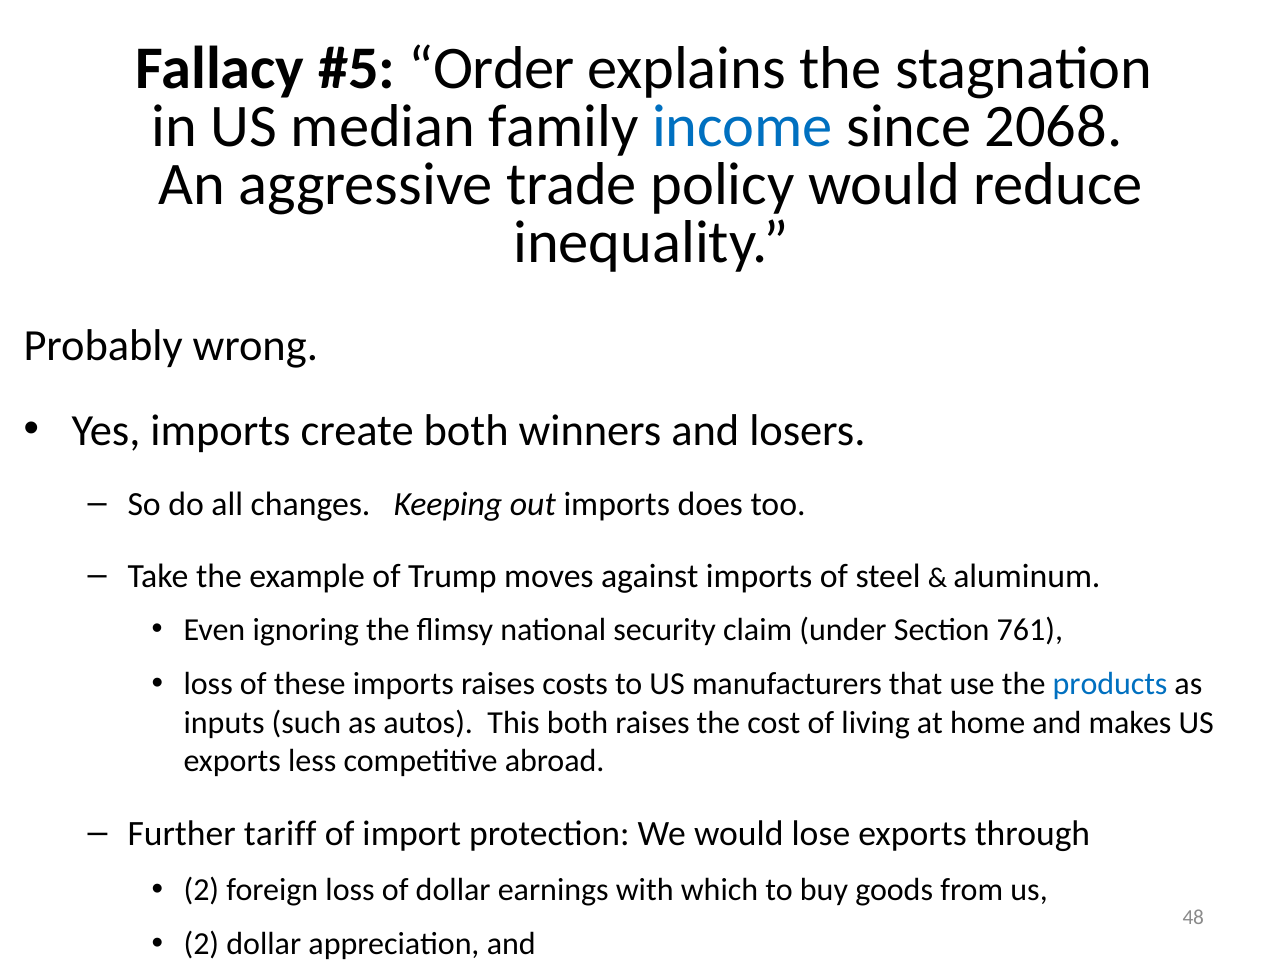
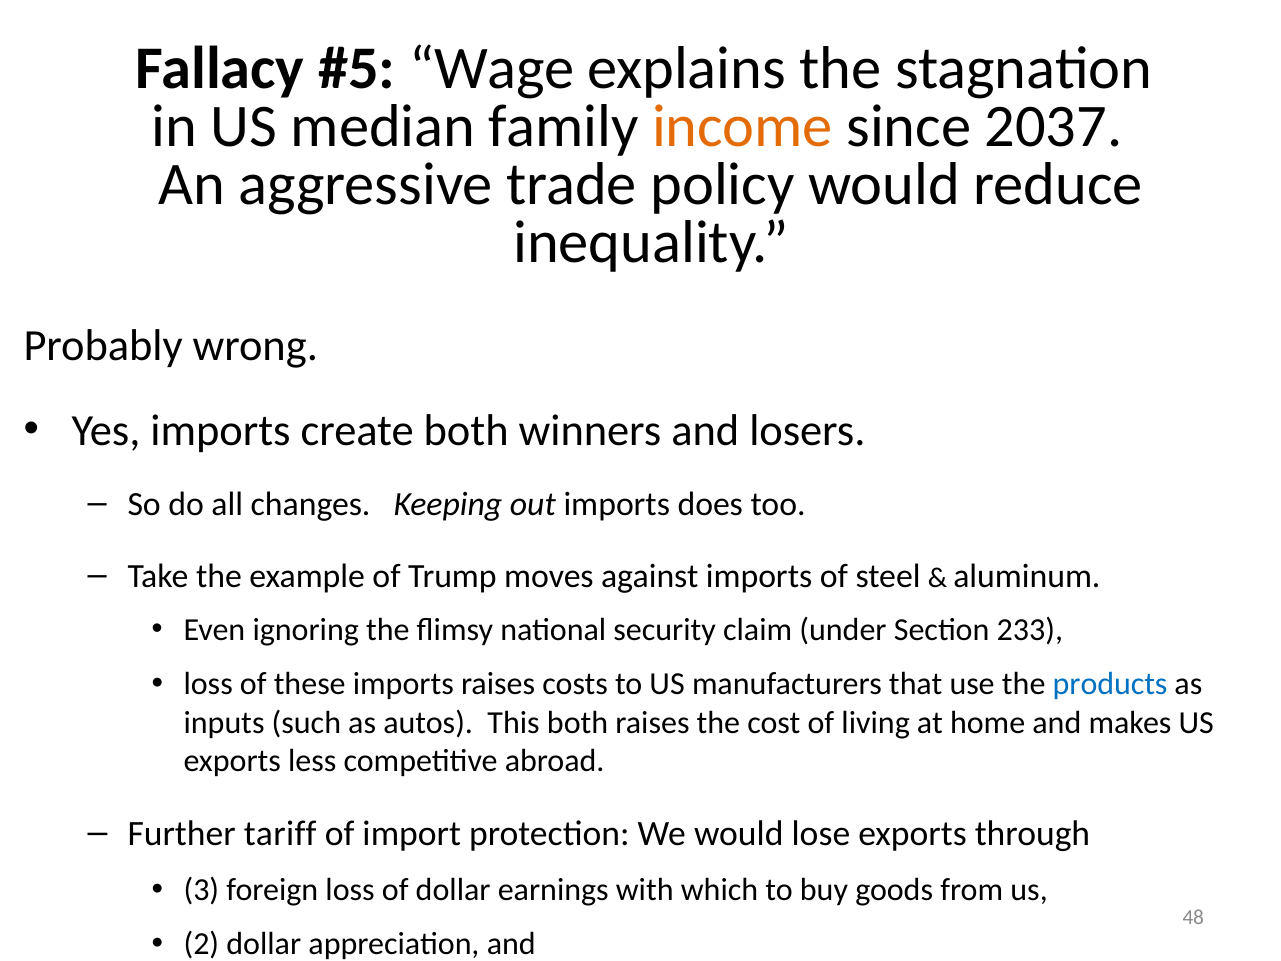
Order: Order -> Wage (492, 68)
income colour: blue -> orange (742, 126)
2068: 2068 -> 2037 (1054, 126)
761: 761 -> 233 (1030, 630)
2: 2 -> 3 (201, 890)
